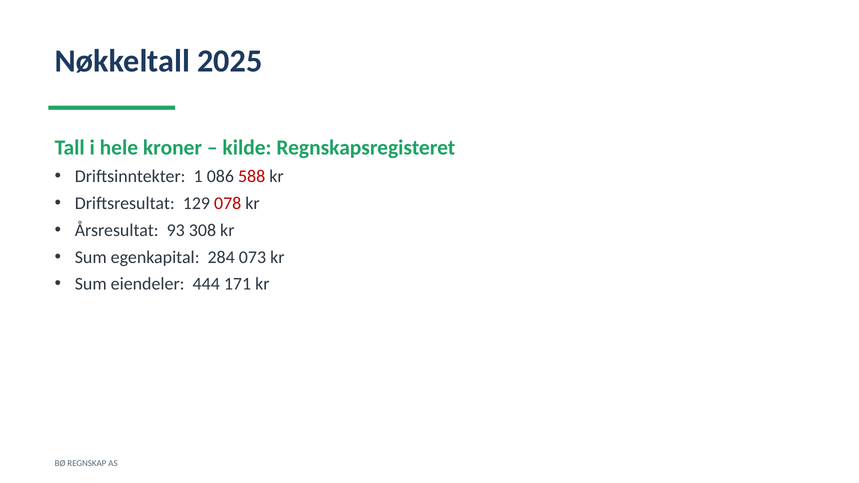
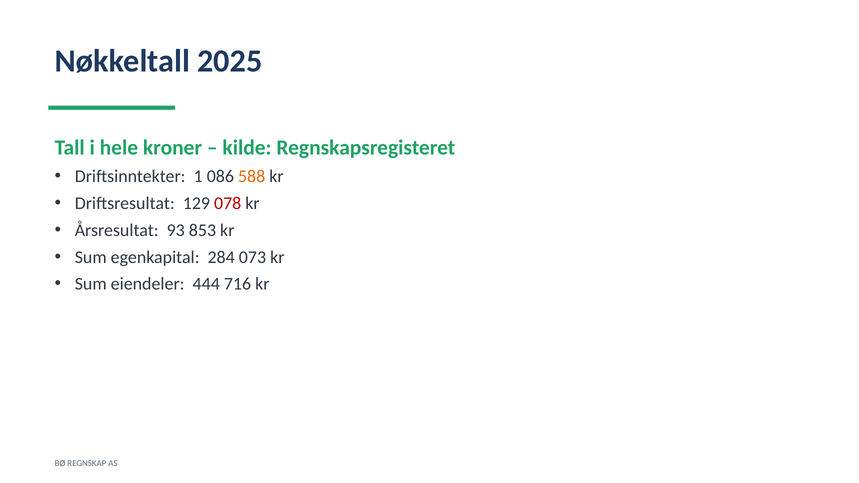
588 colour: red -> orange (252, 177)
308: 308 -> 853 (202, 230)
171: 171 -> 716 (238, 284)
